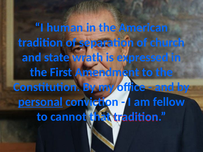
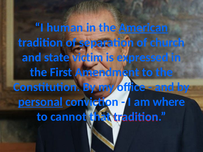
American underline: none -> present (143, 28)
wrath: wrath -> victim (88, 57)
fellow: fellow -> where (169, 102)
